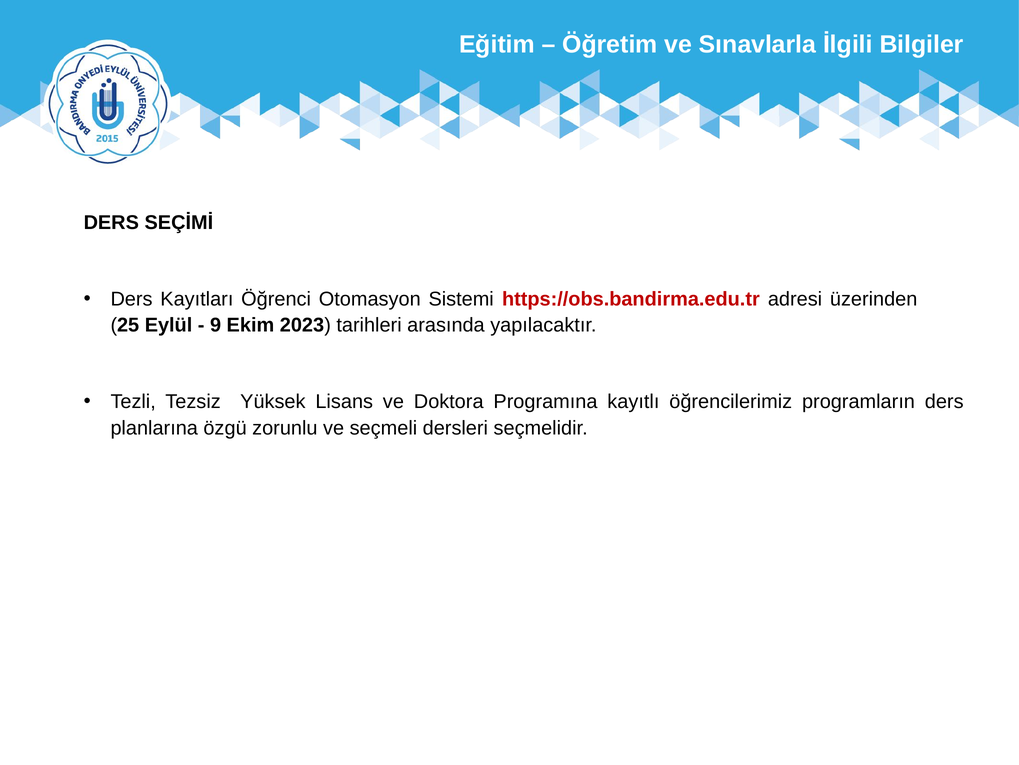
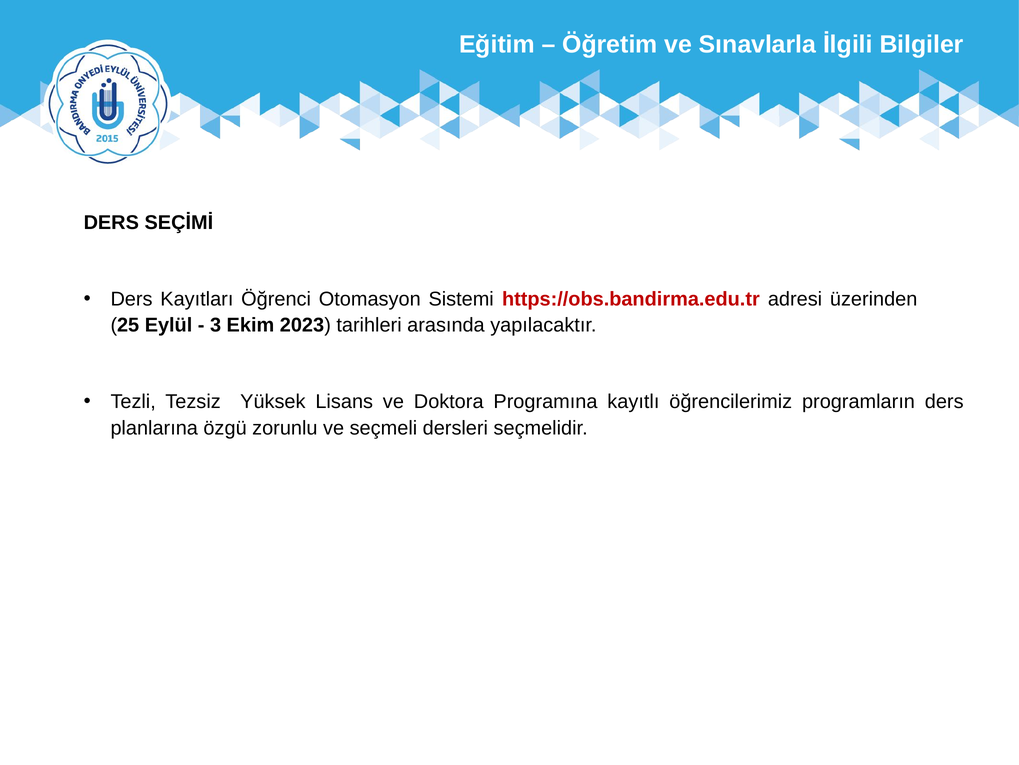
9: 9 -> 3 (216, 325)
